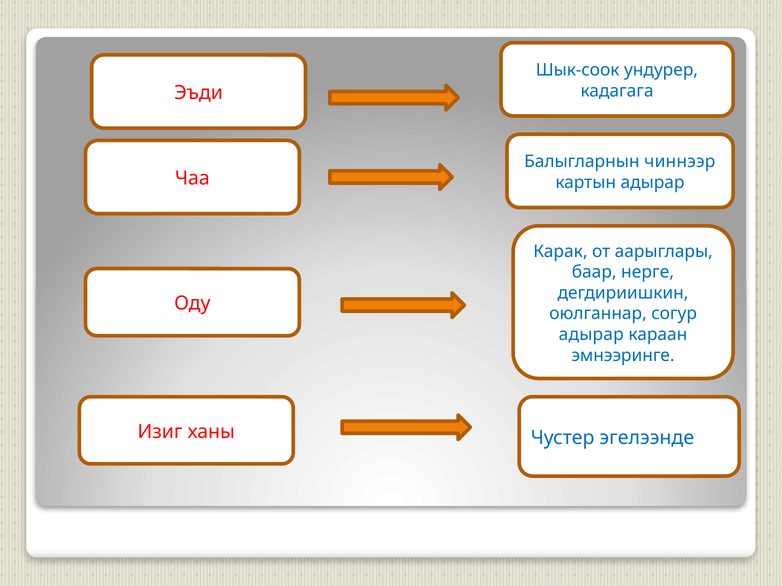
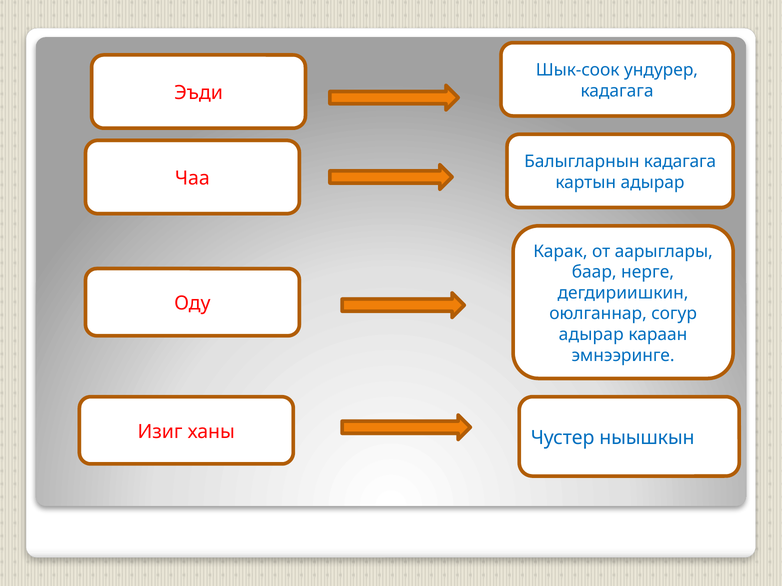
Балыгларнын чиннээр: чиннээр -> кадагага (680, 162)
эгелээнде: эгелээнде -> ныышкын (647, 438)
